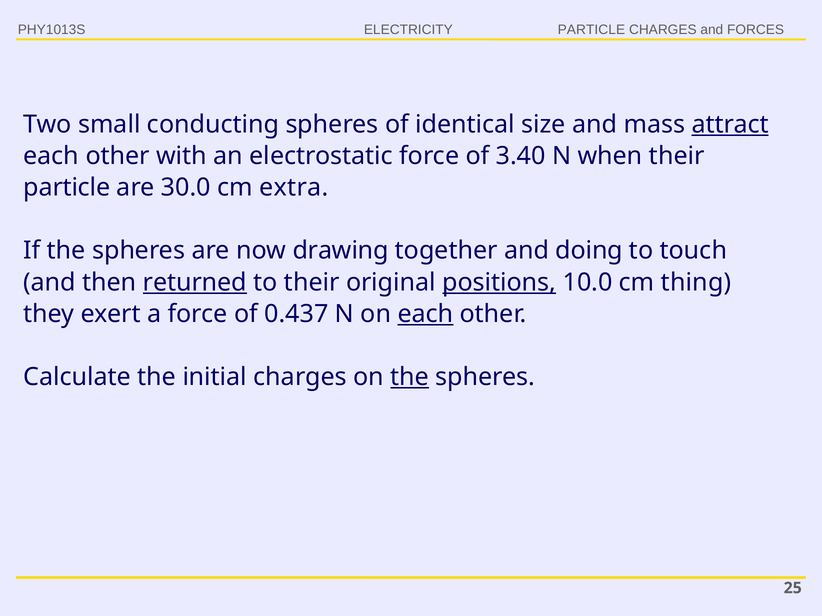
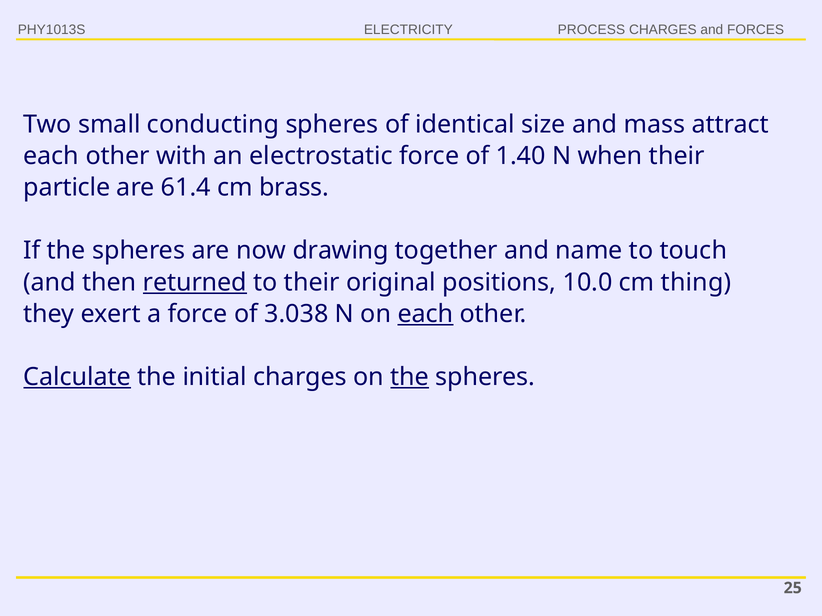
PARTICLE: PARTICLE -> PROCESS (591, 30)
attract underline: present -> none (730, 124)
3.40: 3.40 -> 1.40 (521, 156)
30.0: 30.0 -> 61.4 (186, 188)
extra: extra -> brass (294, 188)
doing: doing -> name (589, 251)
positions underline: present -> none (499, 283)
0.437: 0.437 -> 3.038 (296, 314)
Calculate underline: none -> present (77, 377)
